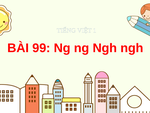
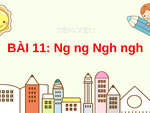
99: 99 -> 11 (41, 48)
